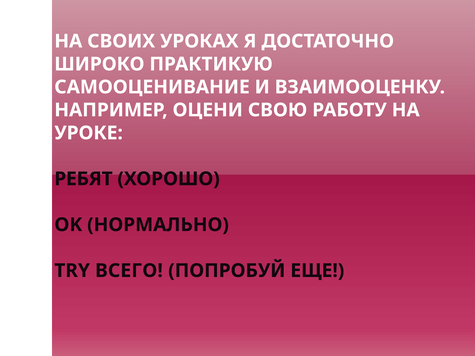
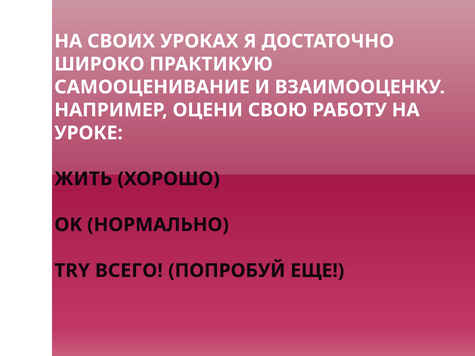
РЕБЯТ: РЕБЯТ -> ЖИТЬ (83, 179)
